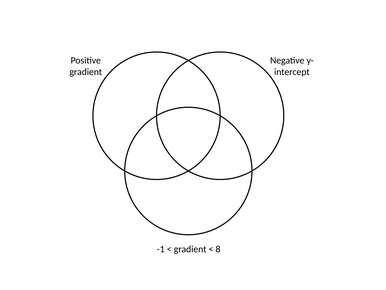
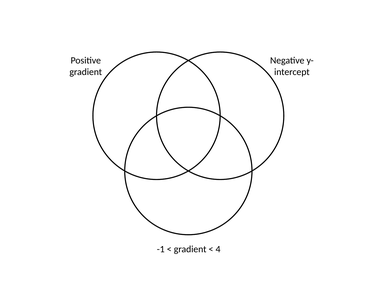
8: 8 -> 4 (218, 249)
